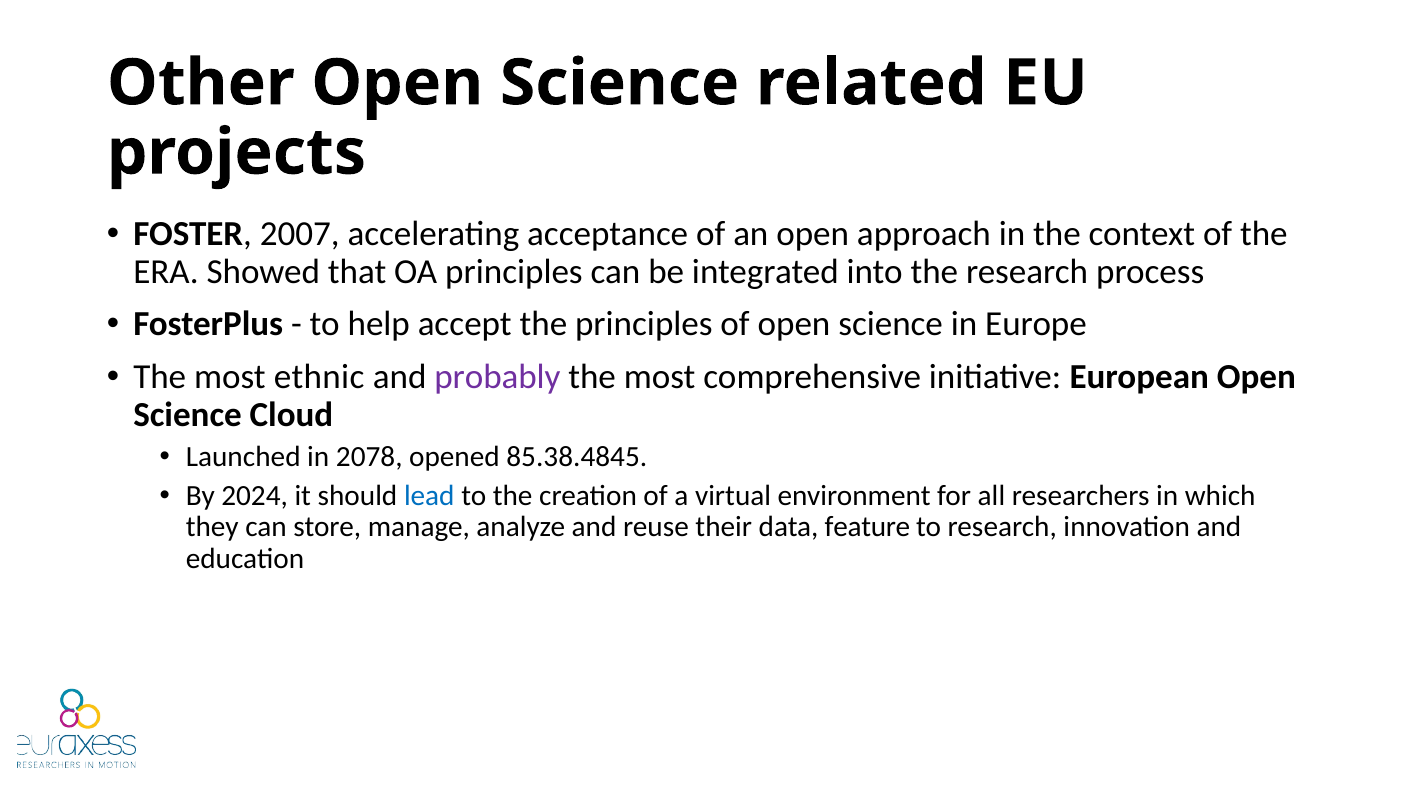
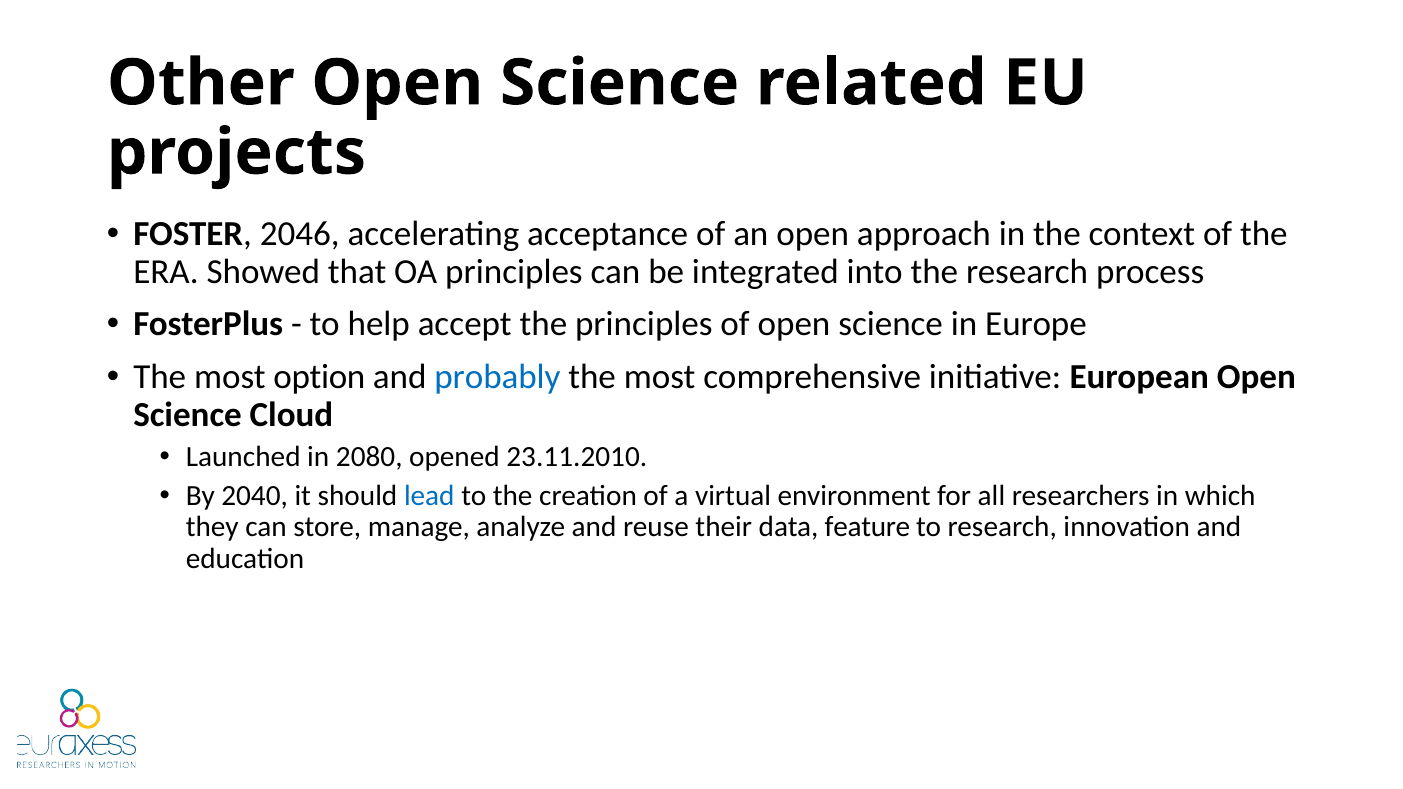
2007: 2007 -> 2046 (300, 234)
ethnic: ethnic -> option (319, 377)
probably colour: purple -> blue (497, 377)
2078: 2078 -> 2080 (369, 457)
85.38.4845: 85.38.4845 -> 23.11.2010 (577, 457)
2024: 2024 -> 2040 (255, 496)
